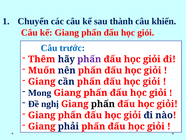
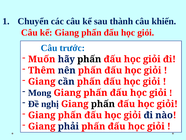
Thêm: Thêm -> Muốn (42, 59)
phấn colour: purple -> black (89, 59)
Muốn: Muốn -> Thêm (42, 70)
